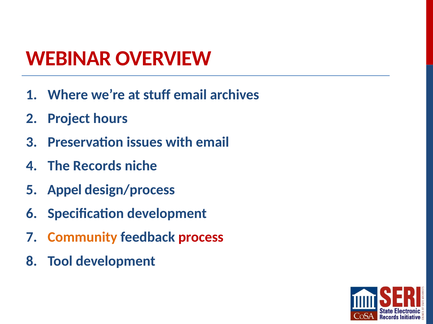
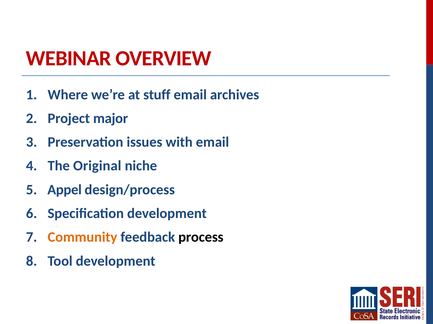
hours: hours -> major (111, 119)
Records: Records -> Original (97, 166)
process colour: red -> black (201, 238)
